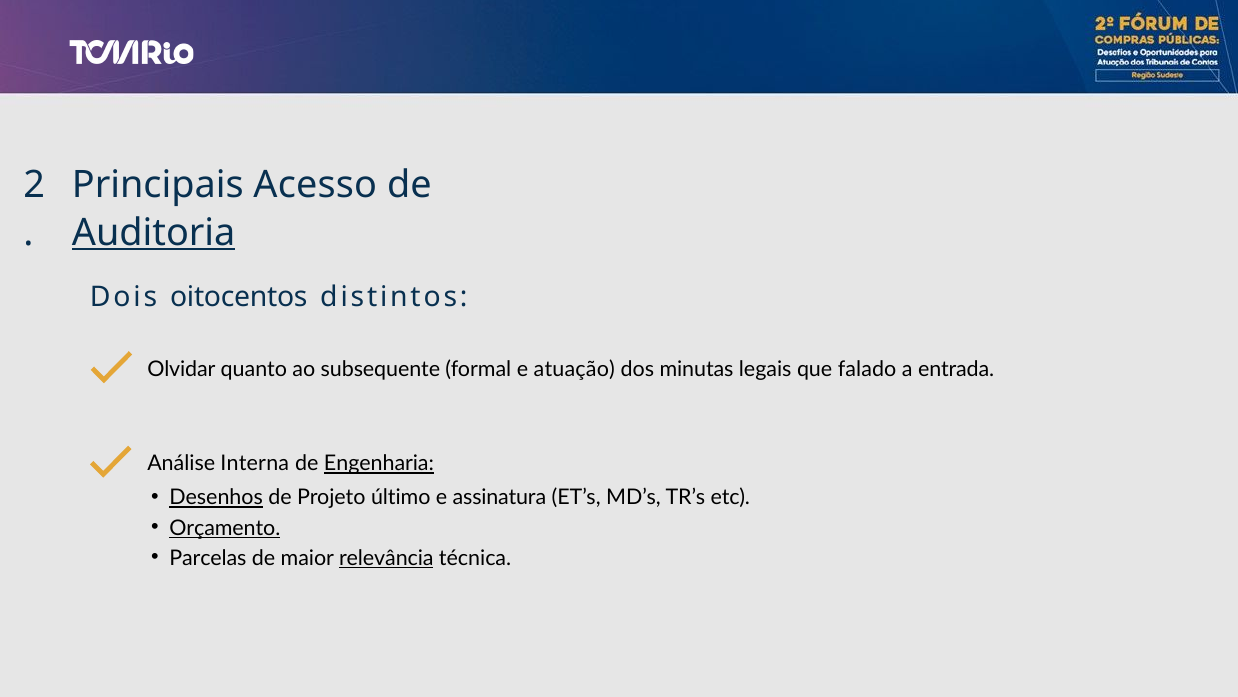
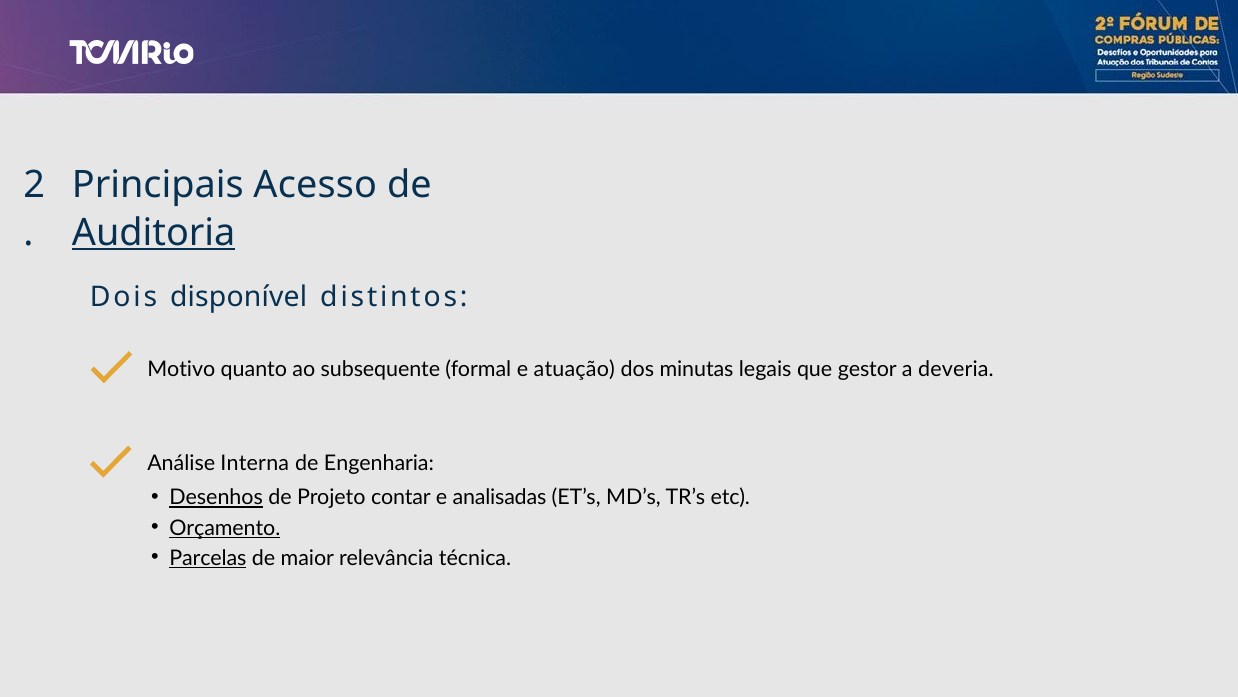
oitocentos: oitocentos -> disponível (239, 297)
Olvidar: Olvidar -> Motivo (181, 369)
falado: falado -> gestor (867, 369)
entrada: entrada -> deveria (956, 369)
Engenharia underline: present -> none (379, 463)
último: último -> contar (401, 497)
assinatura: assinatura -> analisadas (499, 497)
Parcelas underline: none -> present (208, 558)
relevância underline: present -> none (386, 558)
